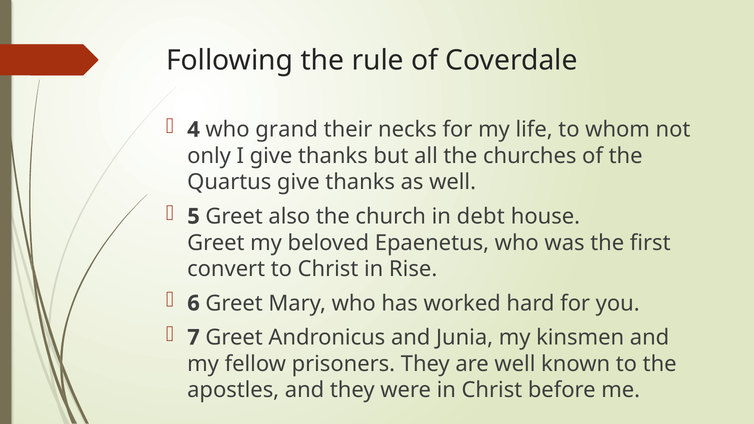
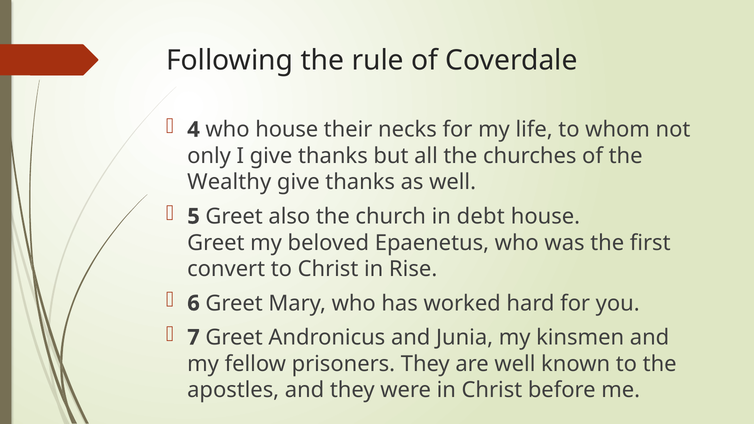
who grand: grand -> house (287, 130)
Quartus: Quartus -> Wealthy (229, 182)
